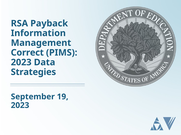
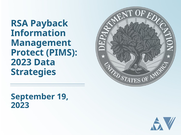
Correct: Correct -> Protect (27, 53)
